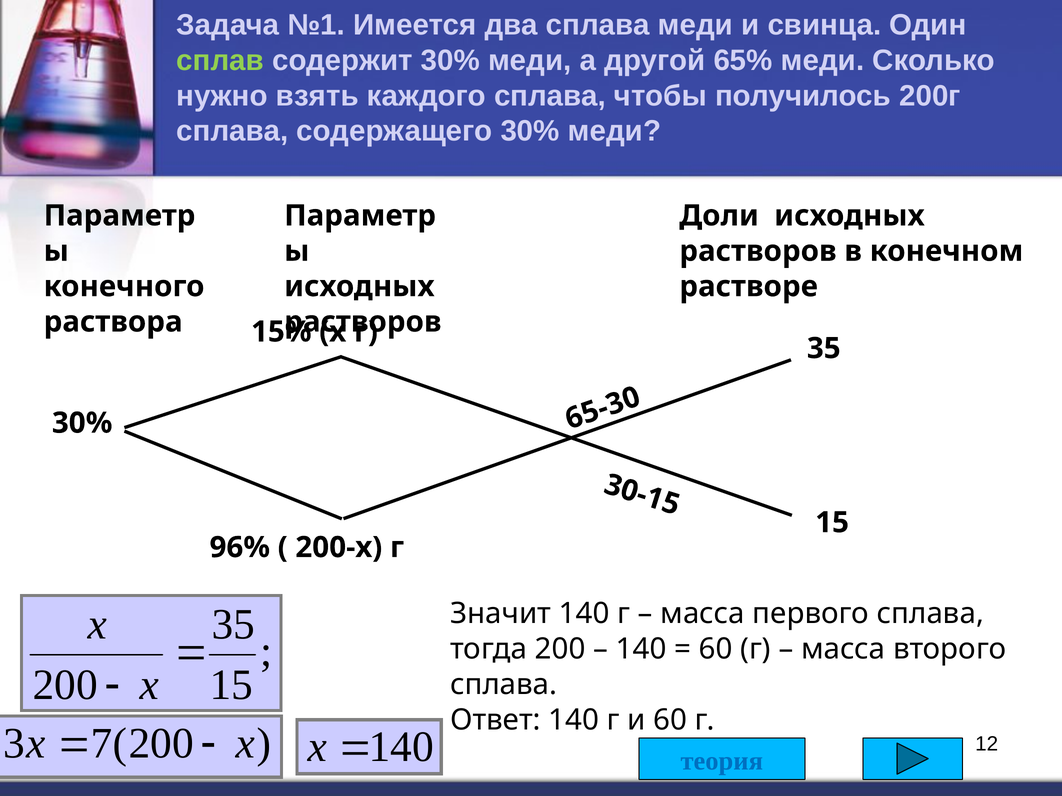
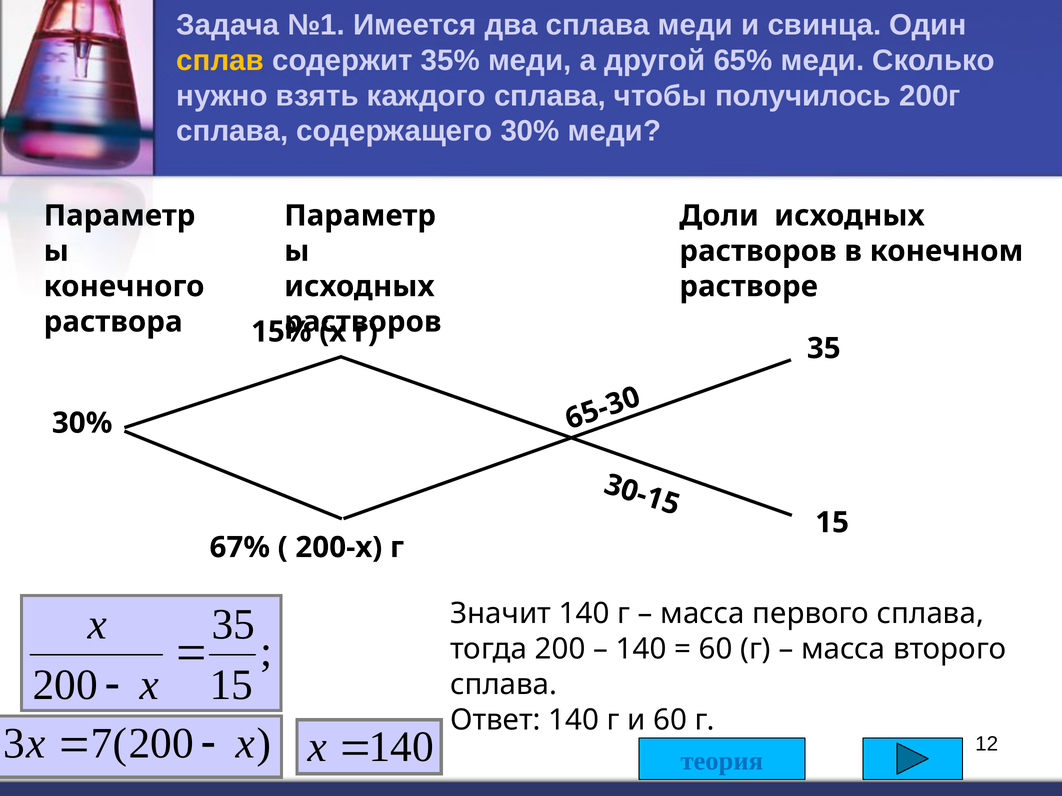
сплав colour: light green -> yellow (220, 60)
содержит 30%: 30% -> 35% (450, 60)
96%: 96% -> 67% (240, 548)
